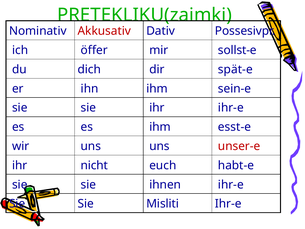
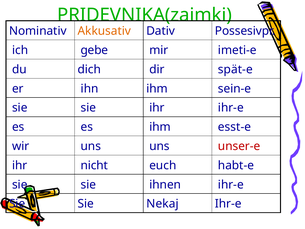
PRETEKLIKU(zaimki: PRETEKLIKU(zaimki -> PRIDEVNIKA(zaimki (145, 15)
Akkusativ colour: red -> orange (104, 31)
öffer: öffer -> gebe (94, 50)
sollst-e: sollst-e -> imeti-e (237, 50)
Misliti: Misliti -> Nekaj (163, 204)
